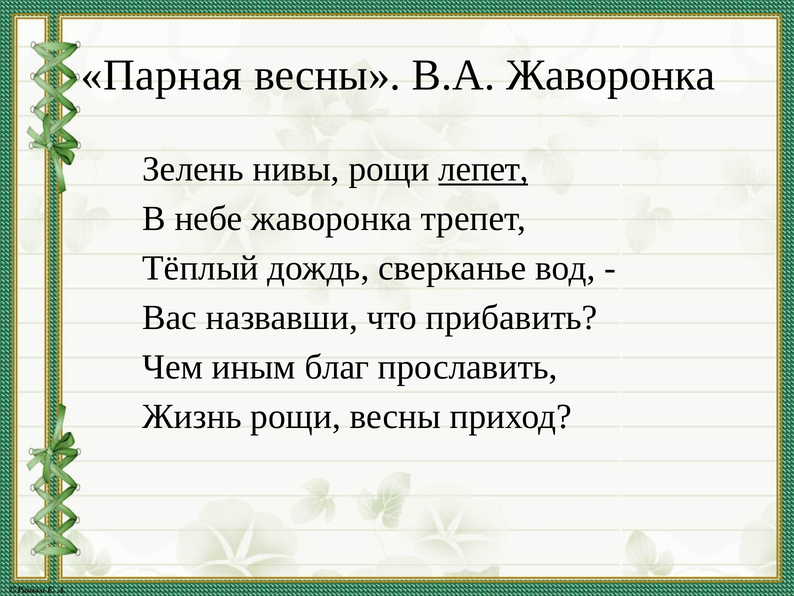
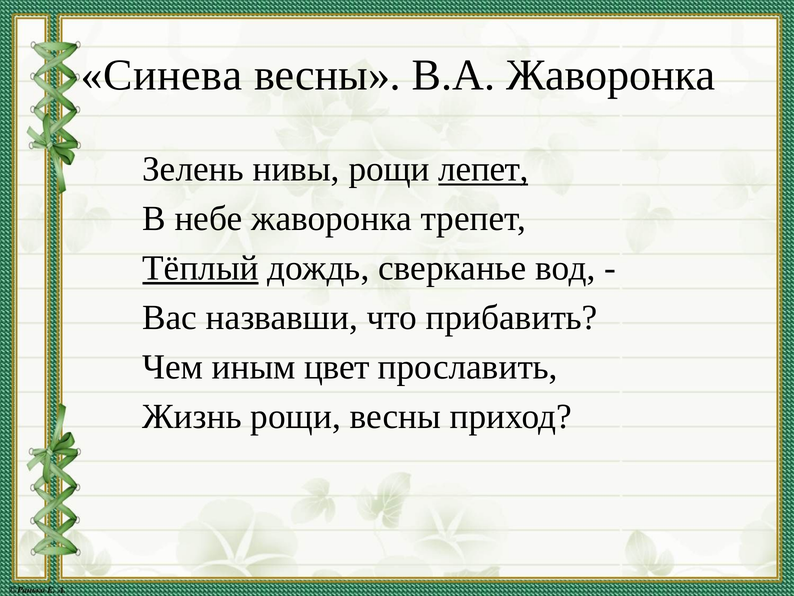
Парная: Парная -> Синева (161, 75)
Тёплый underline: none -> present (200, 268)
благ: благ -> цвет (337, 367)
